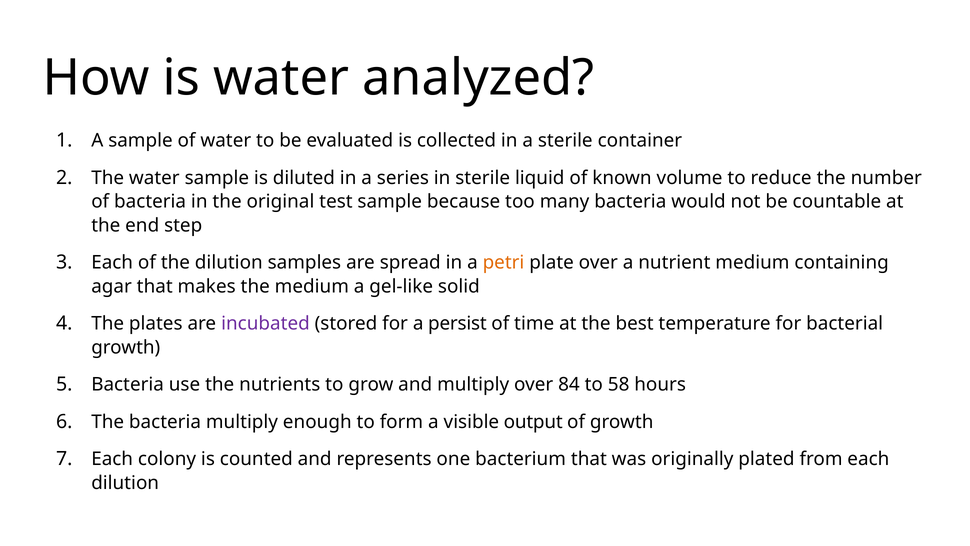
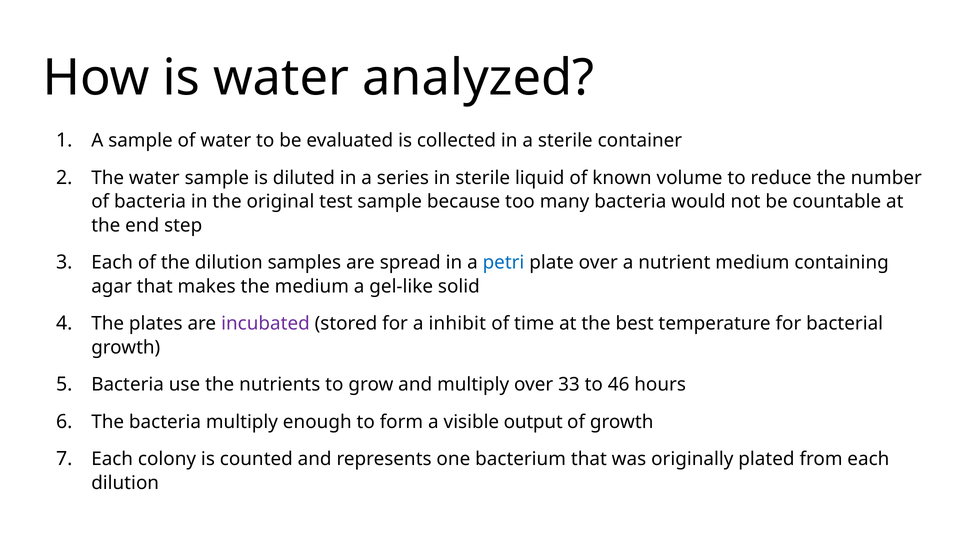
petri colour: orange -> blue (503, 262)
persist: persist -> inhibit (457, 323)
84: 84 -> 33 (569, 384)
58: 58 -> 46 (619, 384)
